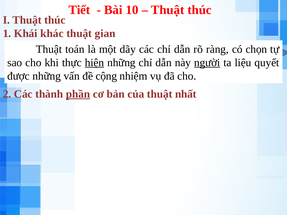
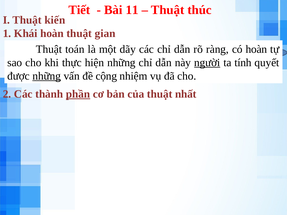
10: 10 -> 11 (132, 10)
I Thuật thúc: thúc -> kiến (55, 20)
Khái khác: khác -> hoàn (52, 33)
chọn: chọn -> hoàn (256, 49)
hiện underline: present -> none (94, 63)
liệu: liệu -> tính (243, 63)
những underline: none -> present (47, 76)
